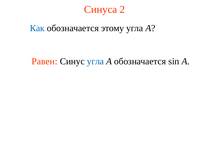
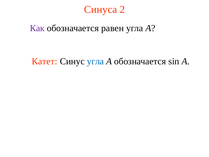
Как colour: blue -> purple (37, 28)
этому: этому -> равен (113, 28)
Равен: Равен -> Катет (45, 61)
